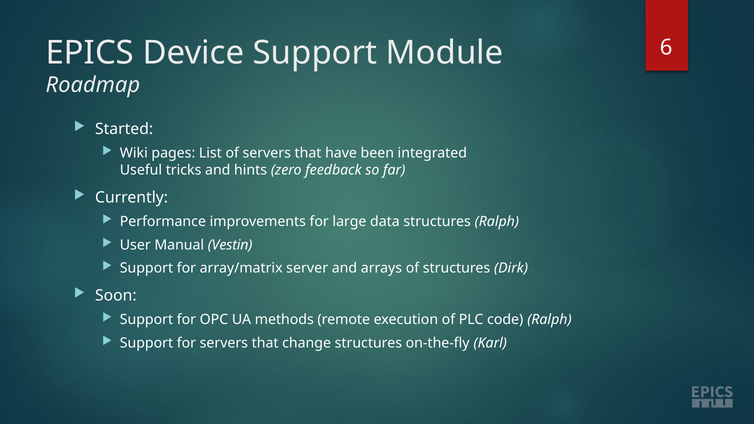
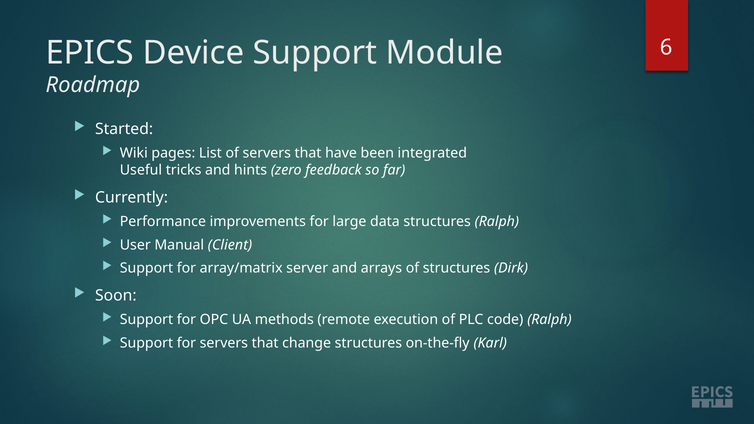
Vestin: Vestin -> Client (230, 245)
